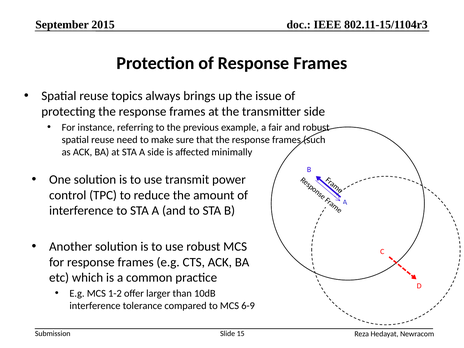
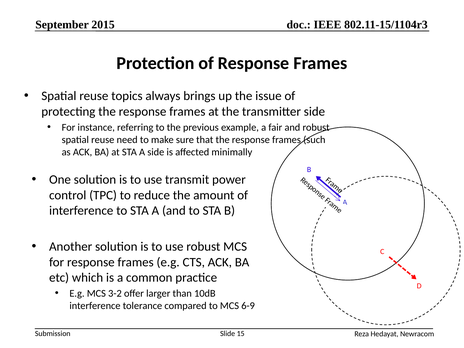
1-2: 1-2 -> 3-2 (115, 293)
